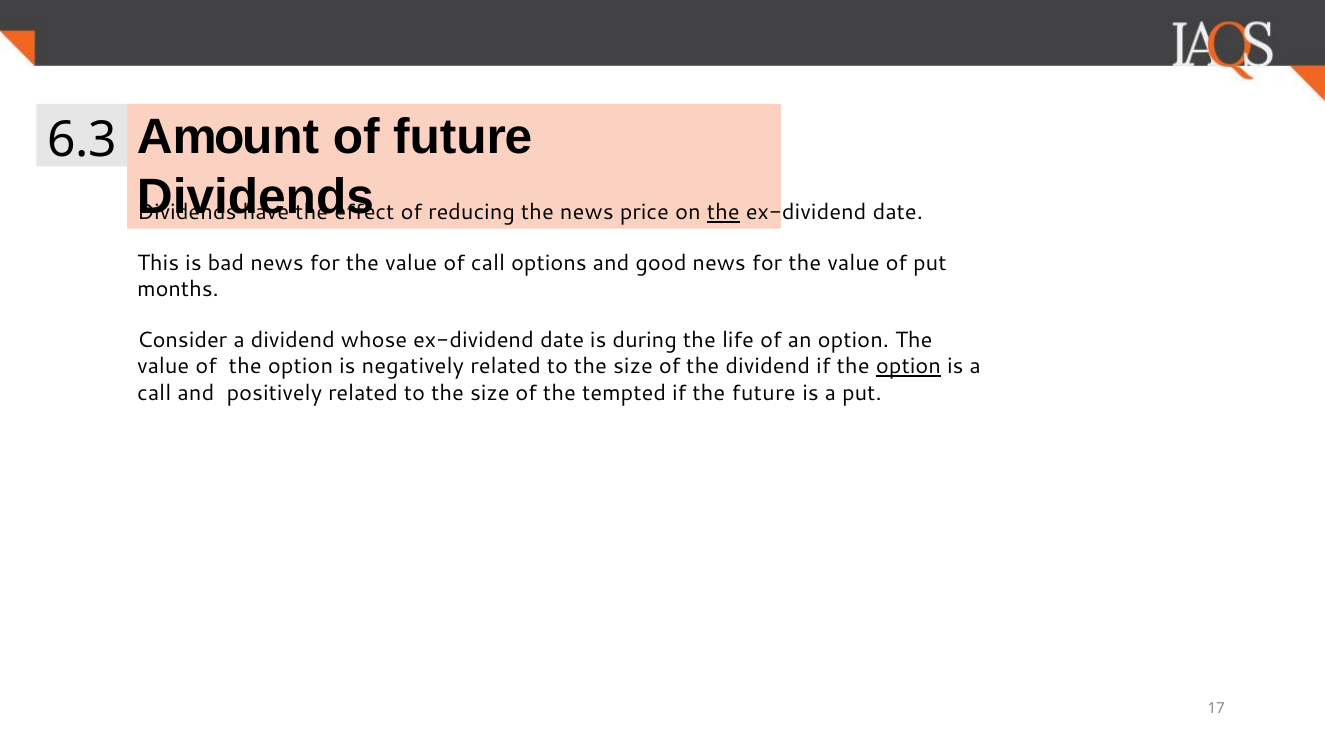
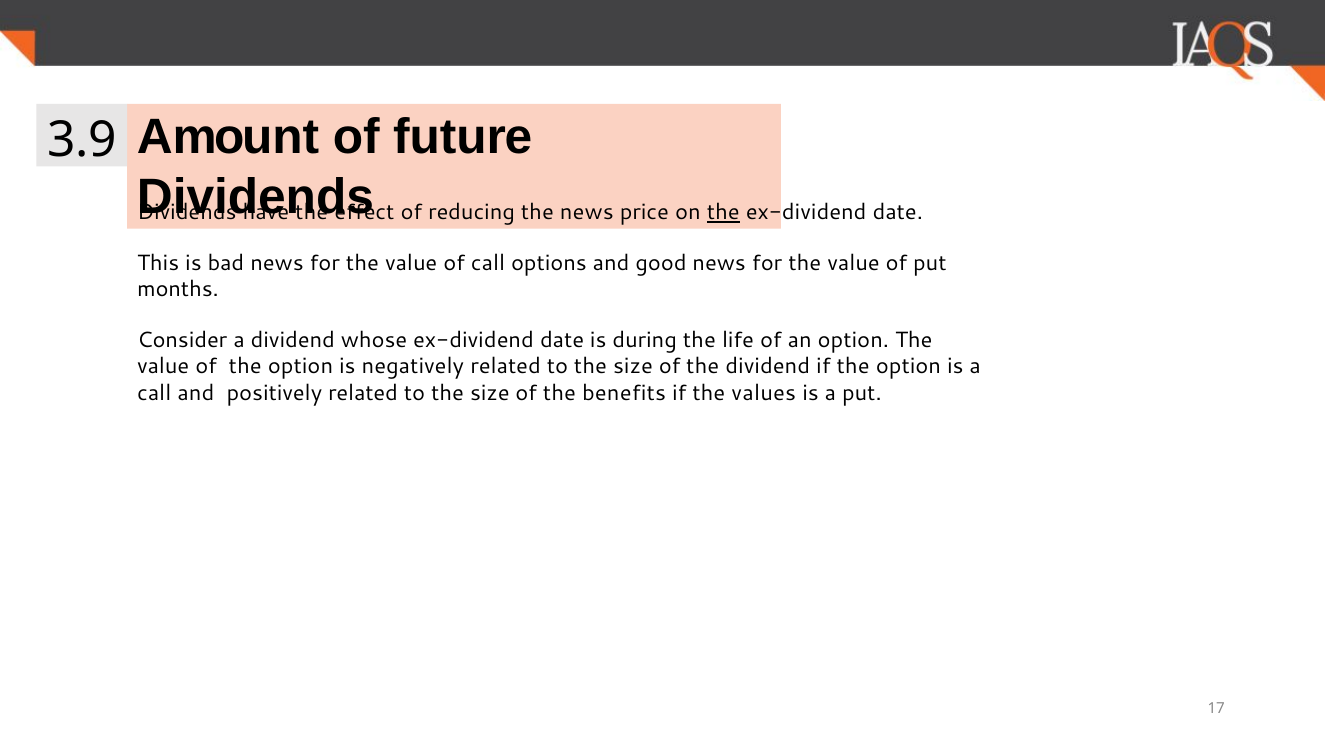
6.3: 6.3 -> 3.9 (82, 140)
option underline: present -> none (909, 367)
tempted: tempted -> benefits (624, 393)
the future: future -> values (764, 393)
